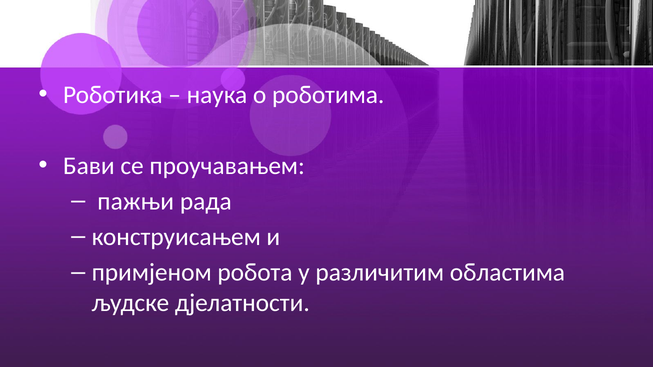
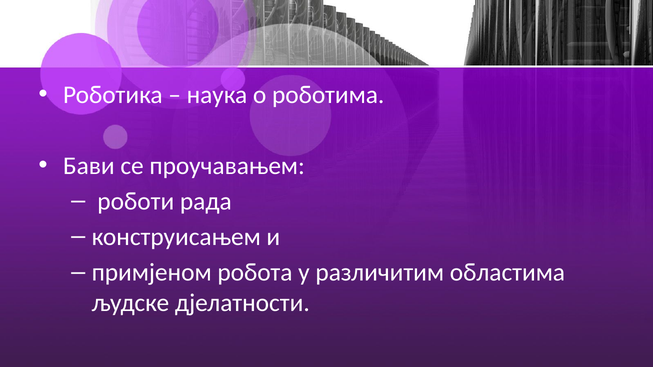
пажњи: пажњи -> роботи (136, 202)
